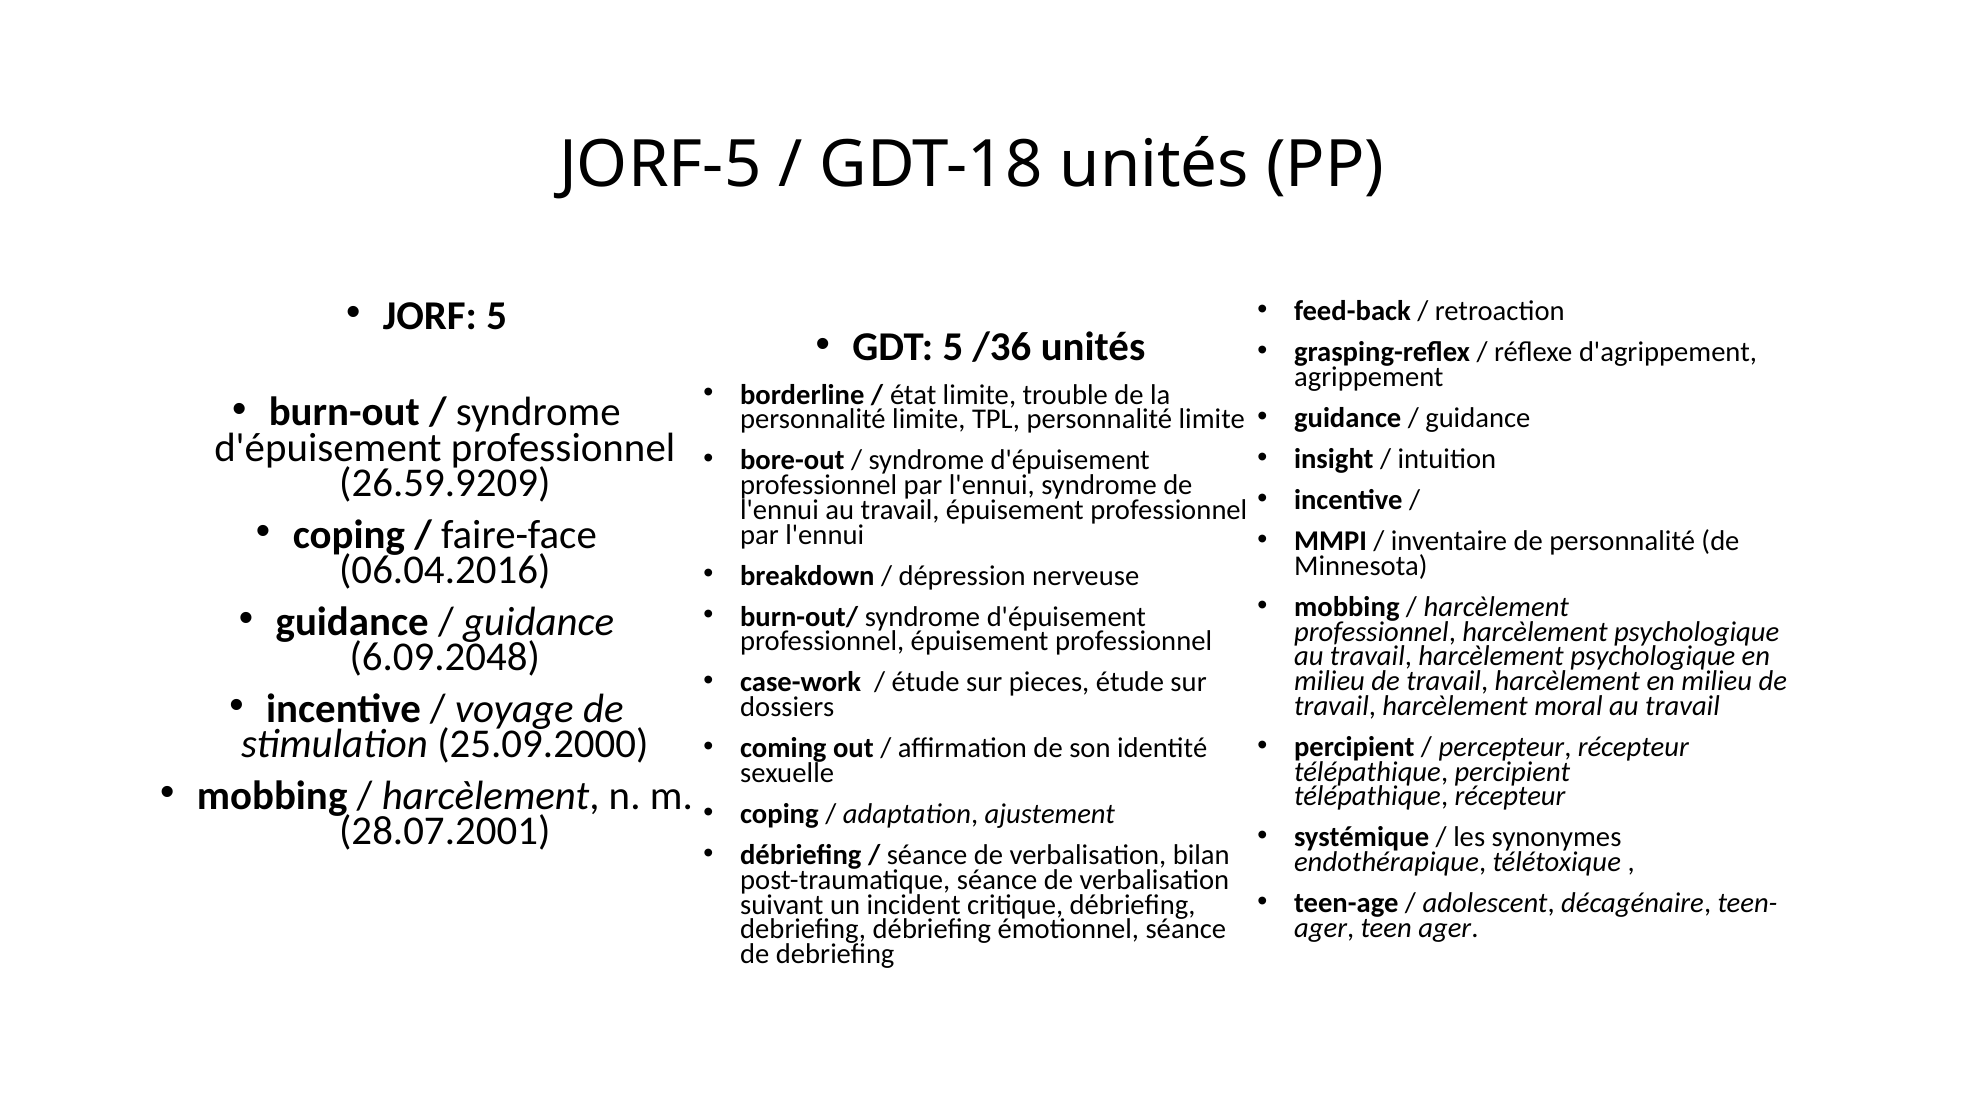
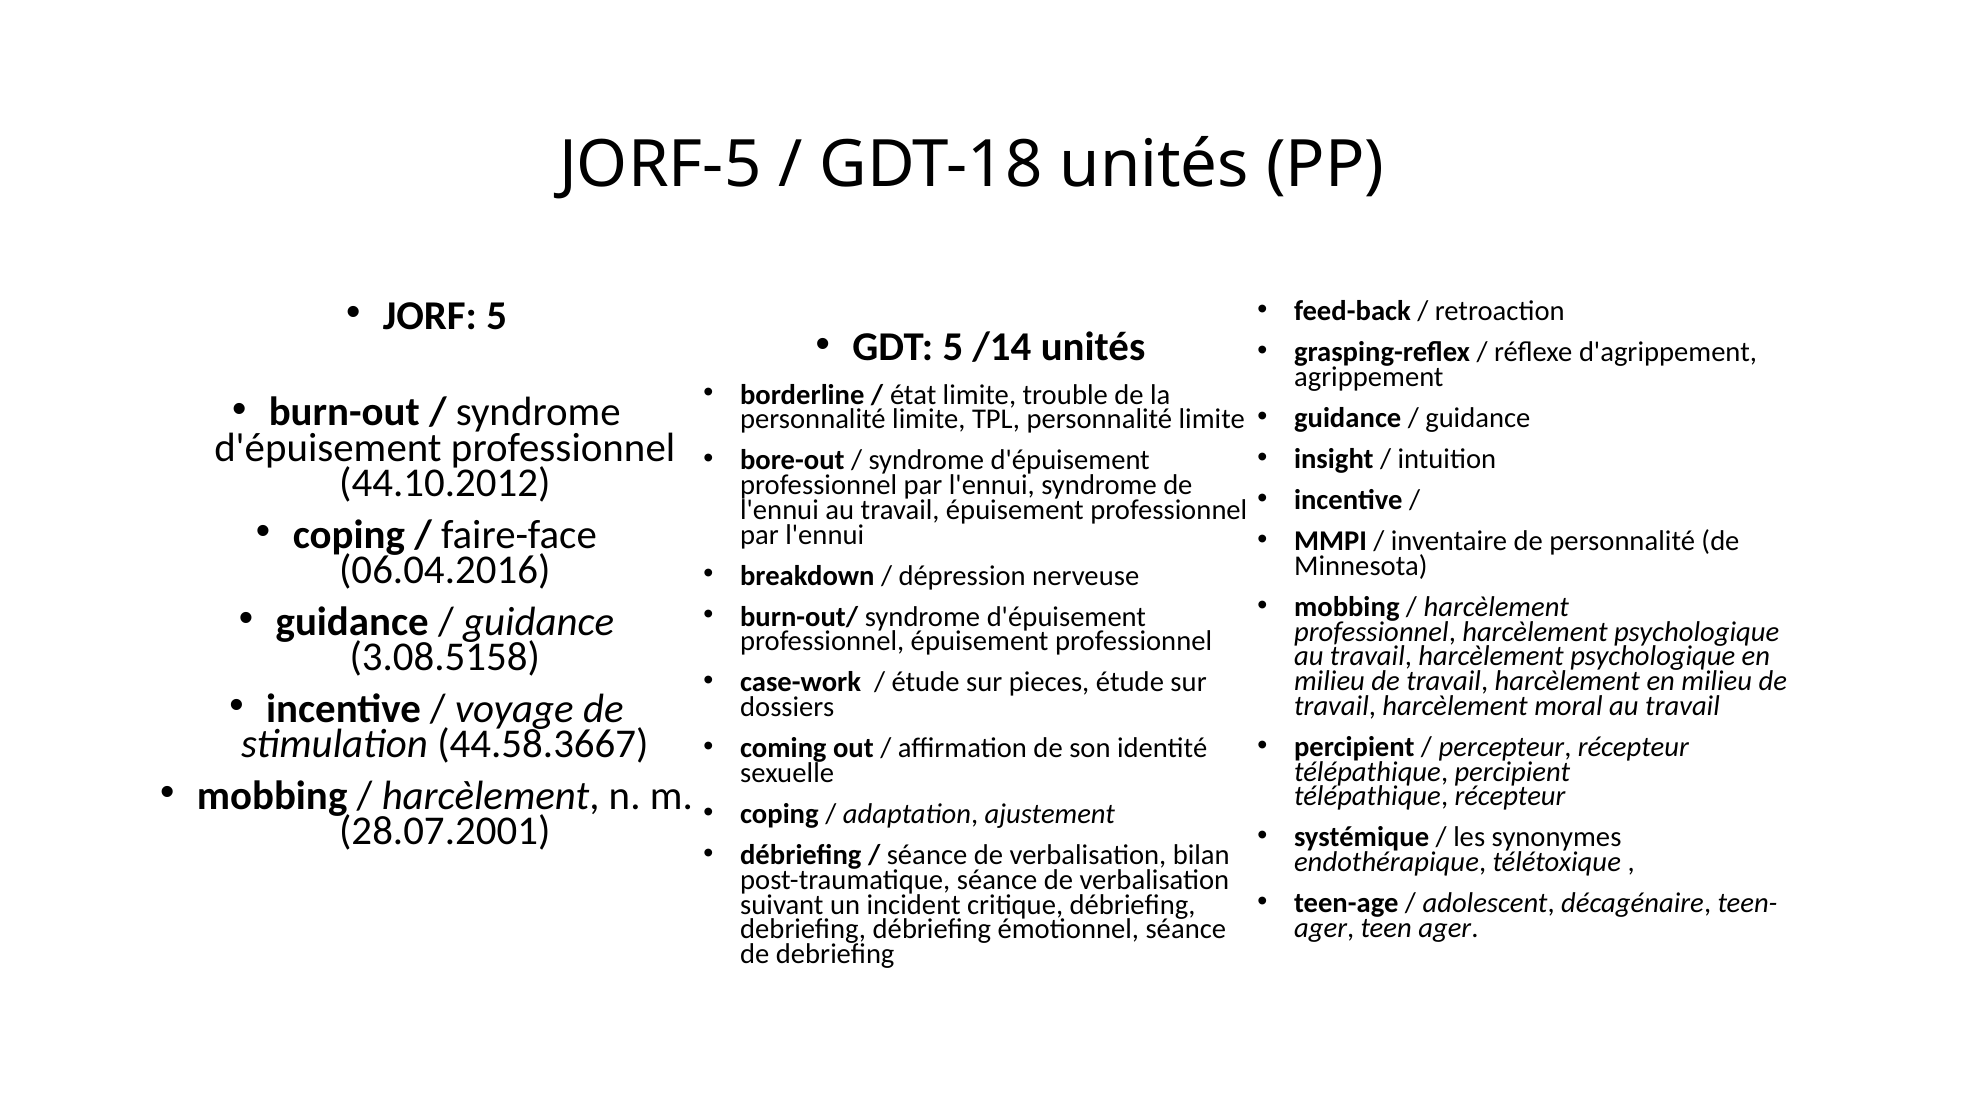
/36: /36 -> /14 (1002, 347)
26.59.9209: 26.59.9209 -> 44.10.2012 (445, 483)
6.09.2048: 6.09.2048 -> 3.08.5158 (445, 657)
25.09.2000: 25.09.2000 -> 44.58.3667 (543, 744)
